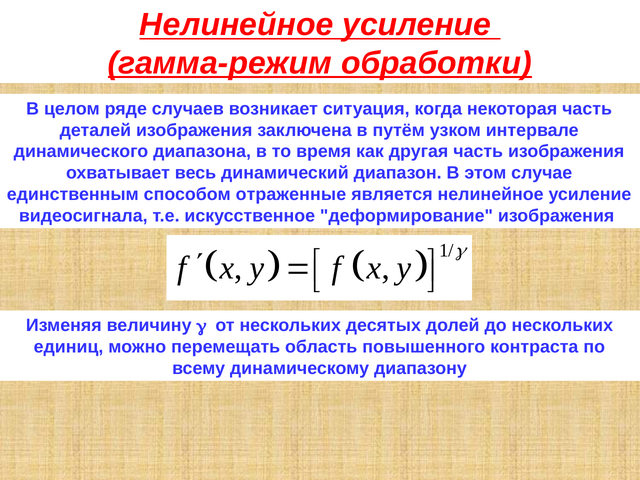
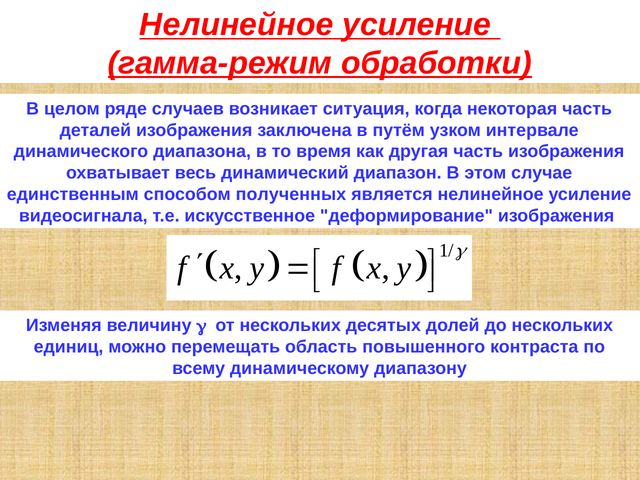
отраженные: отраженные -> полученных (291, 194)
